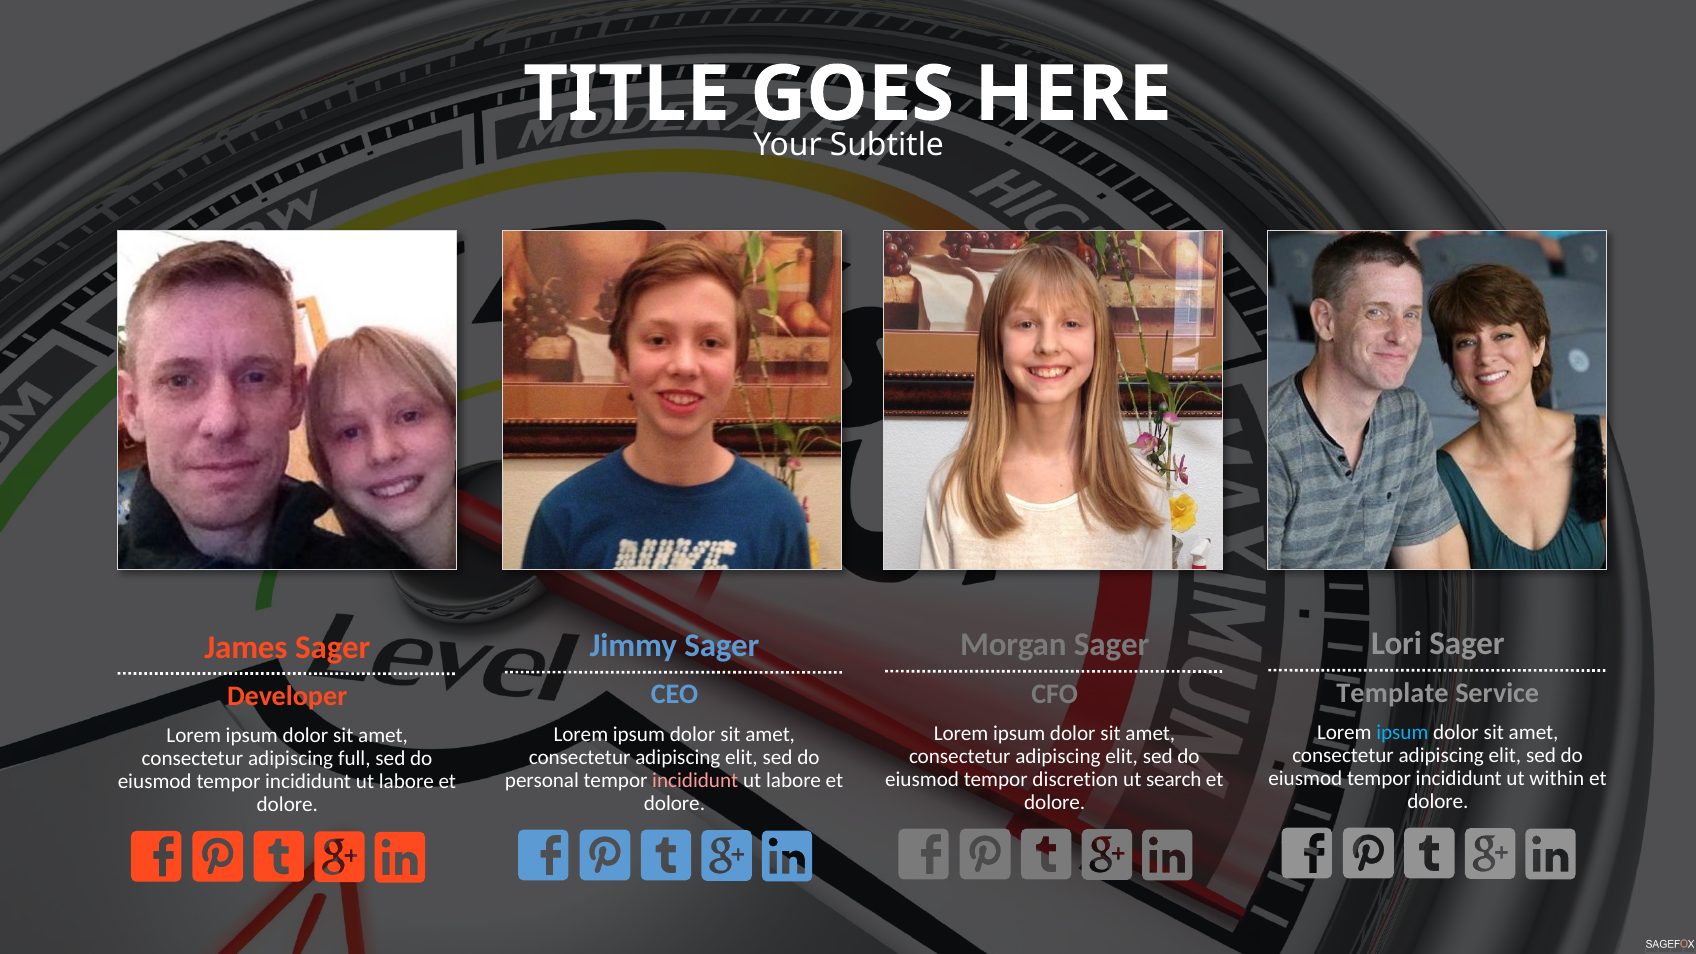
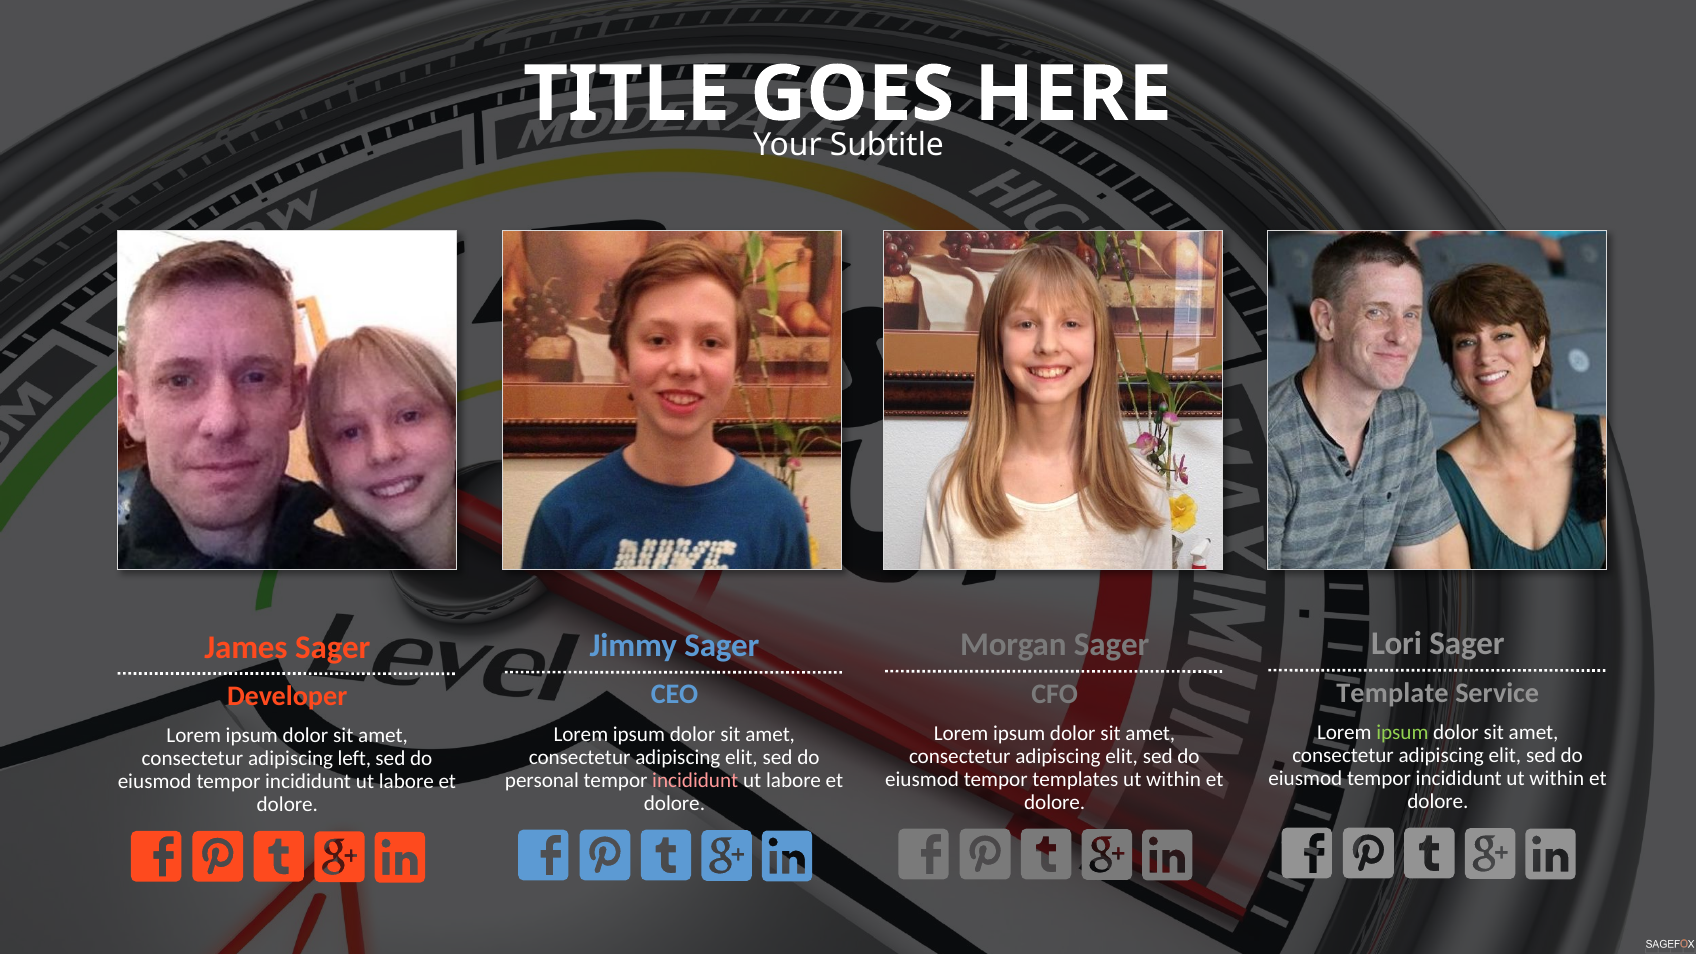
ipsum colour: light blue -> light green (1402, 733)
full: full -> left (354, 759)
discretion: discretion -> templates (1075, 779)
search: search -> within (1174, 779)
